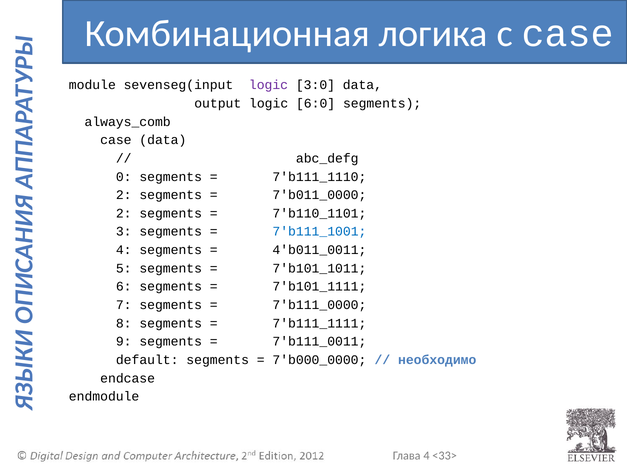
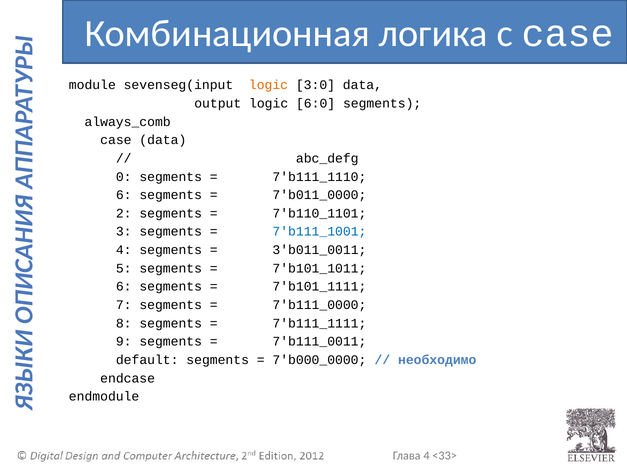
logic colour: purple -> orange (269, 85)
2: 2 -> 6 (124, 195)
4'b011_0011: 4'b011_0011 -> 3'b011_0011 (319, 250)
